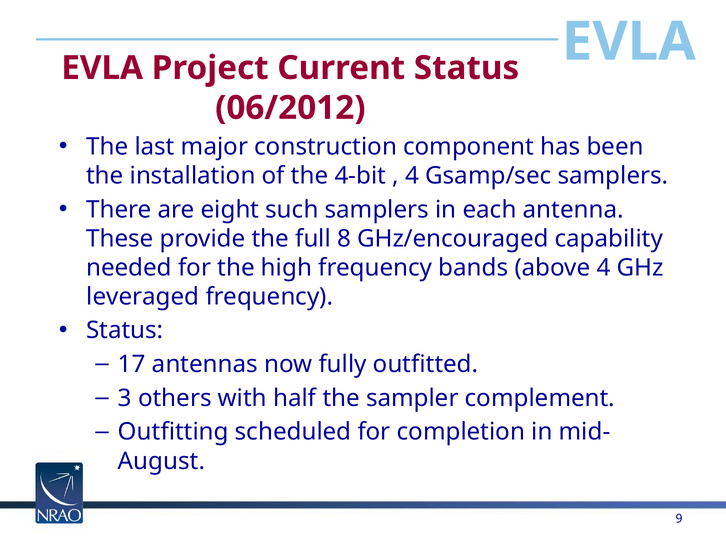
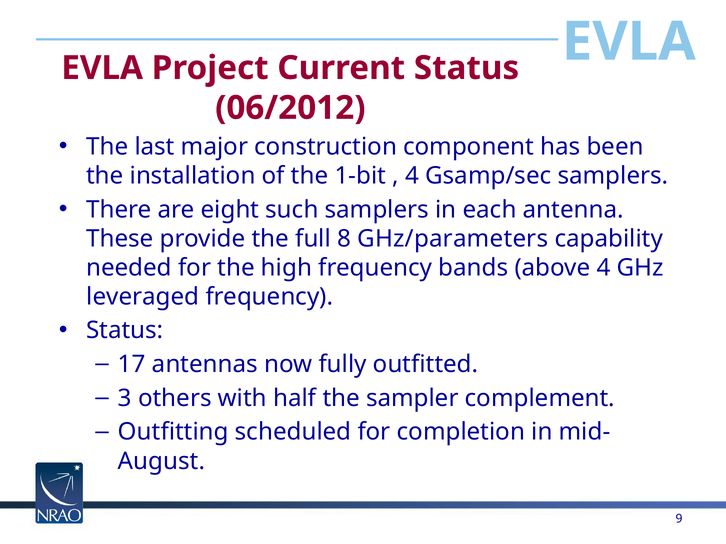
4-bit: 4-bit -> 1-bit (360, 176)
GHz/encouraged: GHz/encouraged -> GHz/parameters (453, 239)
